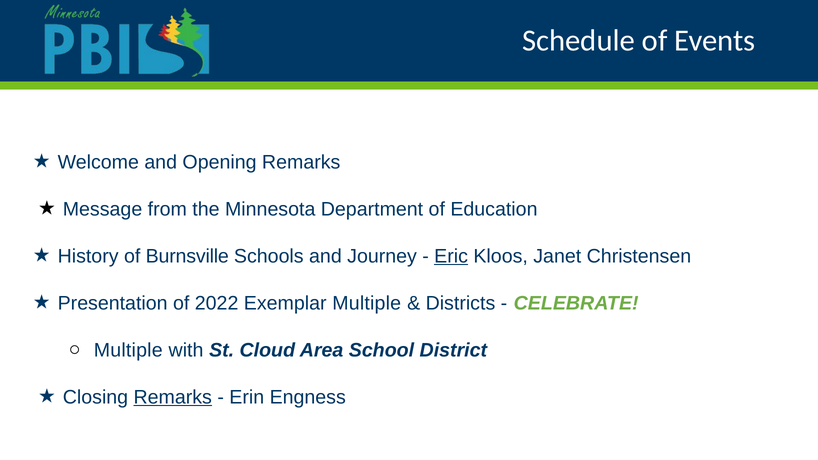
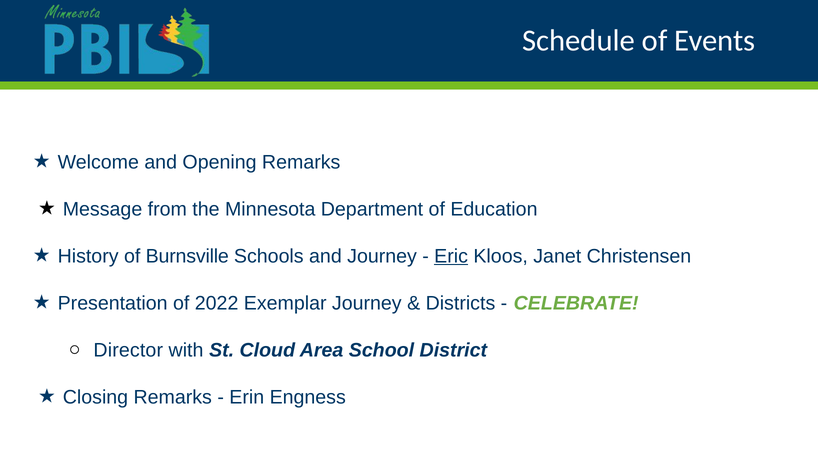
Exemplar Multiple: Multiple -> Journey (367, 303)
Multiple: Multiple -> Director (128, 350)
Remarks underline: present -> none (173, 397)
